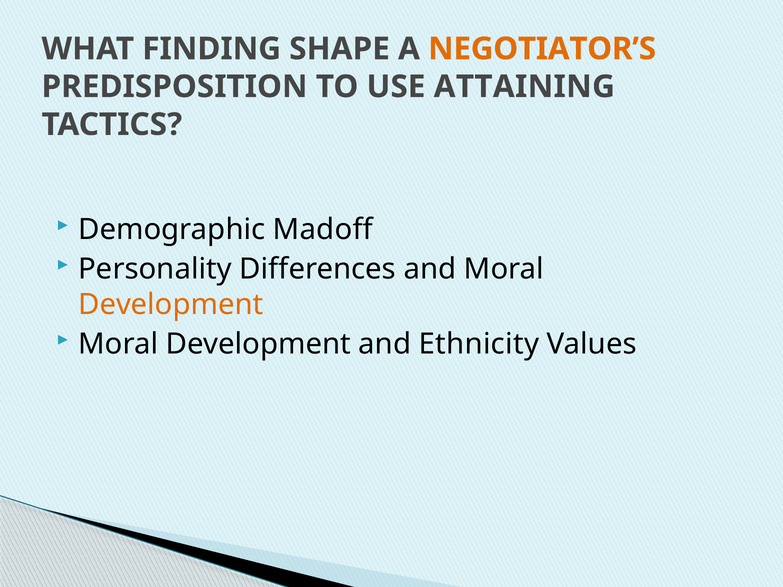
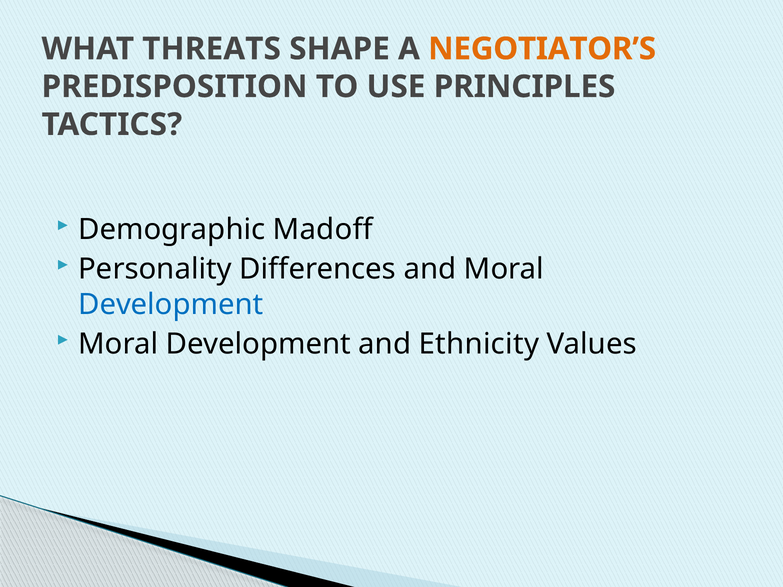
FINDING: FINDING -> THREATS (212, 49)
ATTAINING: ATTAINING -> PRINCIPLES (525, 87)
Development colour: orange -> blue (171, 304)
